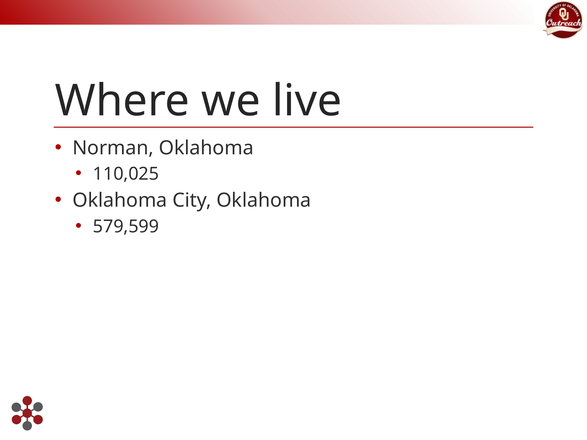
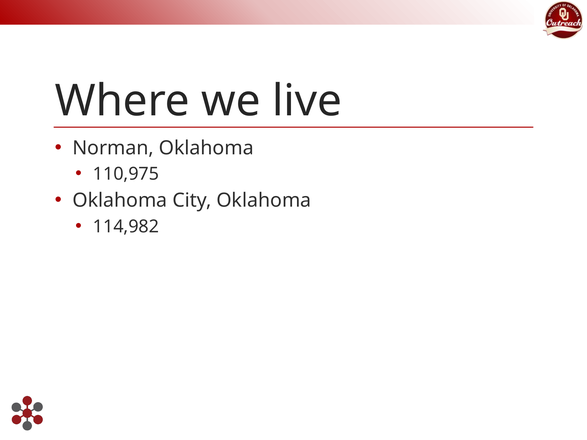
110,025: 110,025 -> 110,975 (126, 174)
579,599: 579,599 -> 114,982 (126, 227)
